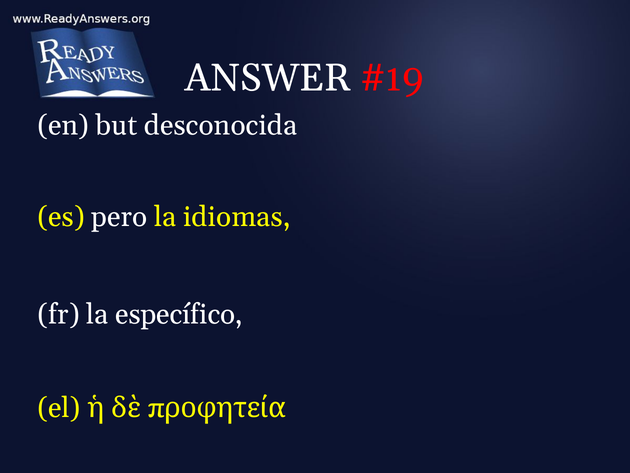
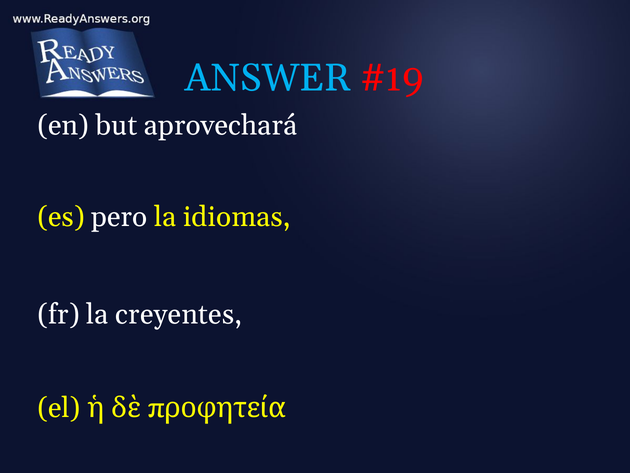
ANSWER colour: white -> light blue (268, 78)
desconocida: desconocida -> aprovechará (221, 126)
específico: específico -> creyentes (179, 314)
